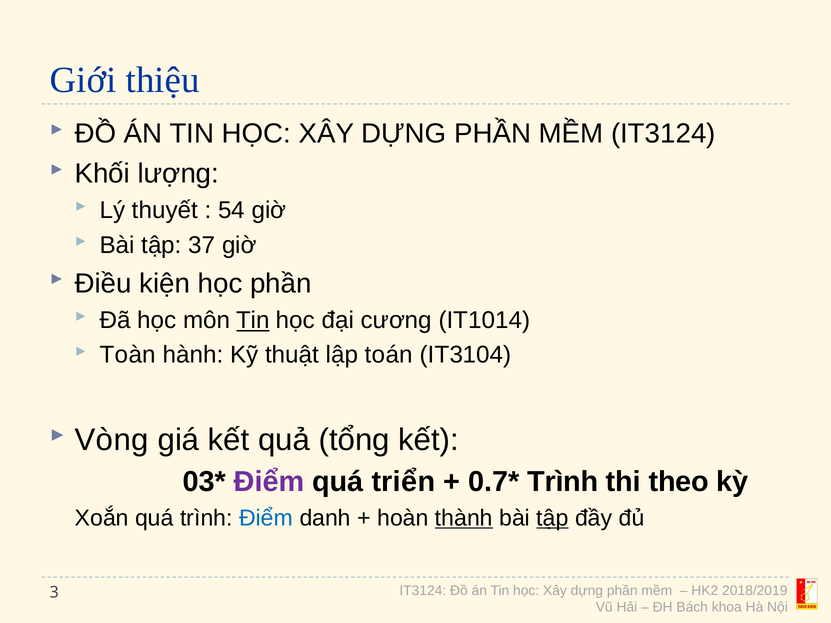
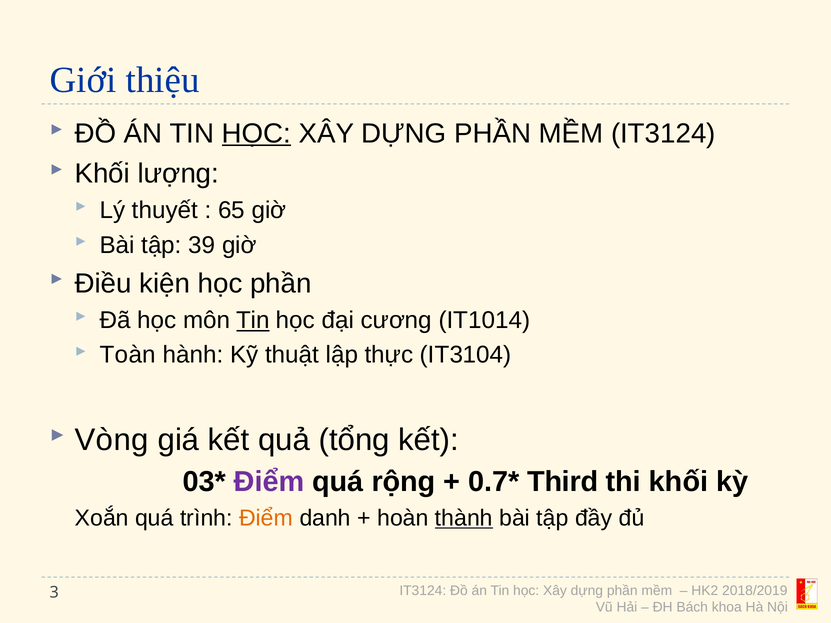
HỌC underline: none -> present (256, 134)
54: 54 -> 65 (232, 210)
37: 37 -> 39 (202, 245)
toán: toán -> thực (389, 355)
triển: triển -> rộng (403, 482)
Trình: Trình -> Third (563, 482)
thi theo: theo -> khối (679, 482)
Điểm colour: blue -> orange (266, 518)
tập underline: present -> none (553, 518)
